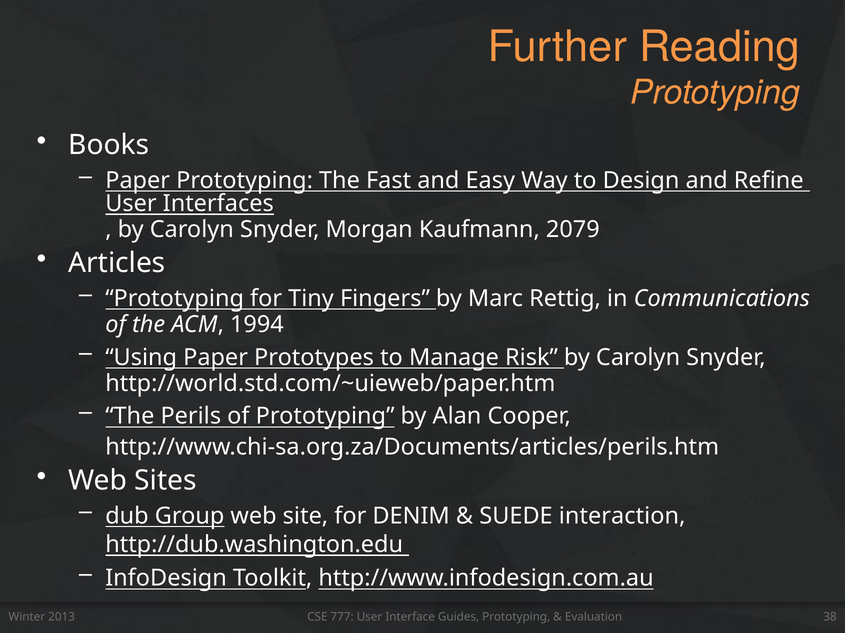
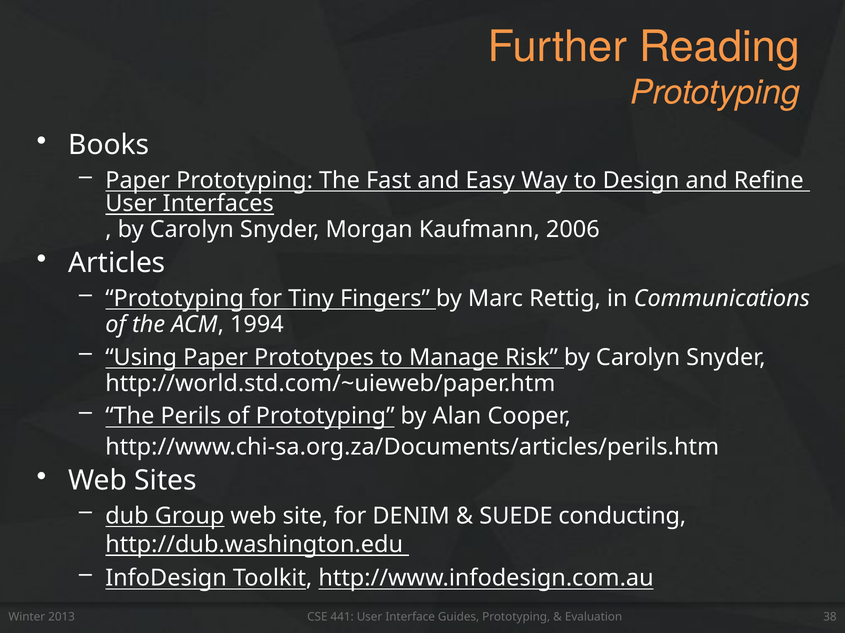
2079: 2079 -> 2006 (573, 230)
interaction: interaction -> conducting (622, 516)
777: 777 -> 441 (342, 618)
